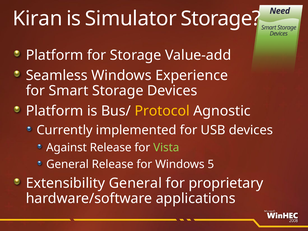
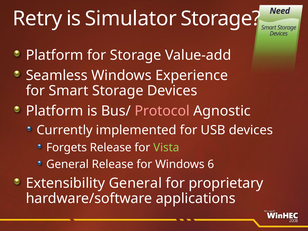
Kiran: Kiran -> Retry (38, 19)
Protocol colour: yellow -> pink (162, 111)
Against: Against -> Forgets (67, 148)
5: 5 -> 6 (211, 164)
